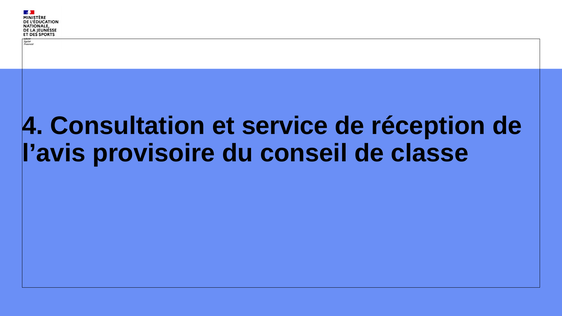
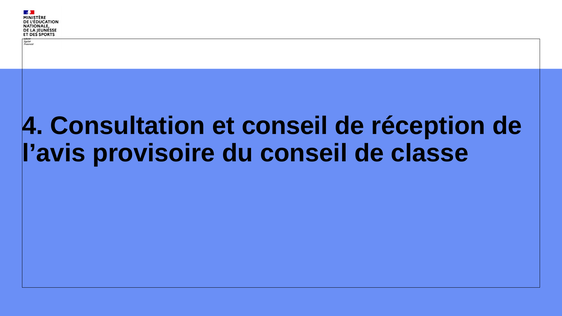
et service: service -> conseil (285, 126)
